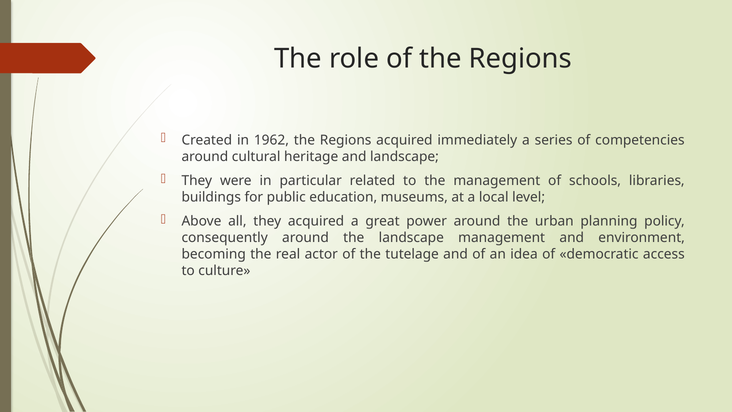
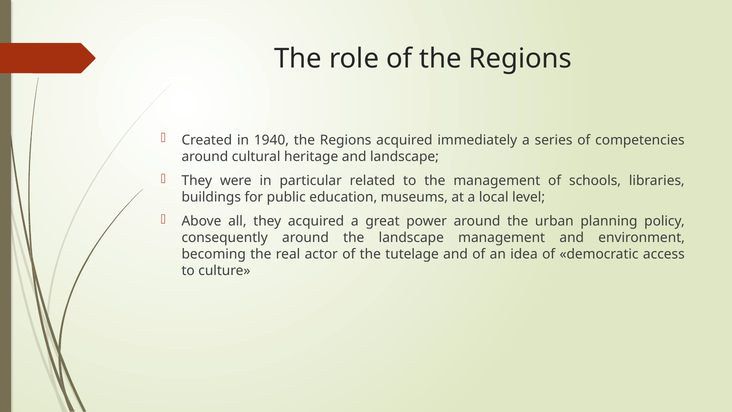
1962: 1962 -> 1940 (271, 140)
